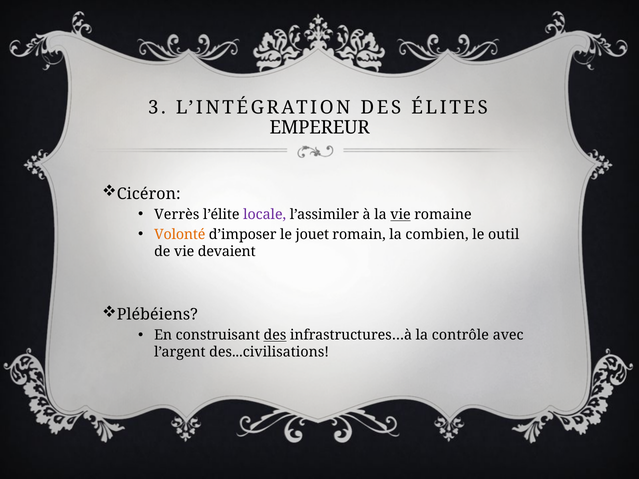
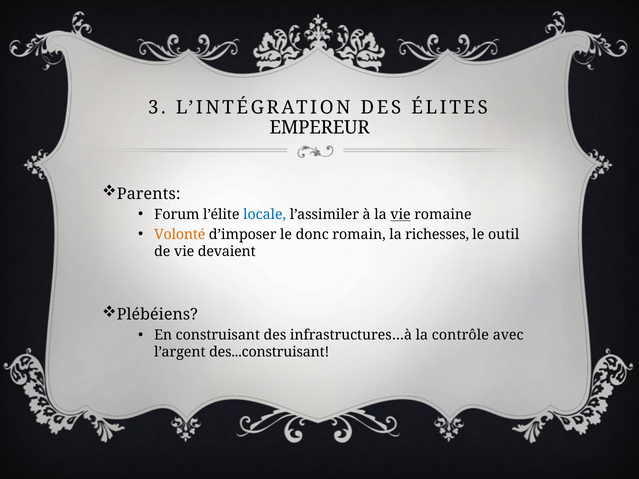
Cicéron: Cicéron -> Parents (149, 194)
Verrès: Verrès -> Forum (177, 215)
locale colour: purple -> blue (265, 215)
jouet: jouet -> donc (312, 235)
combien: combien -> richesses (437, 235)
des underline: present -> none (275, 335)
des...civilisations: des...civilisations -> des...construisant (269, 352)
